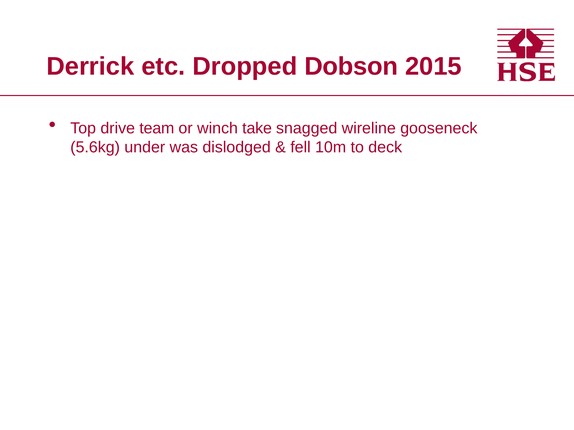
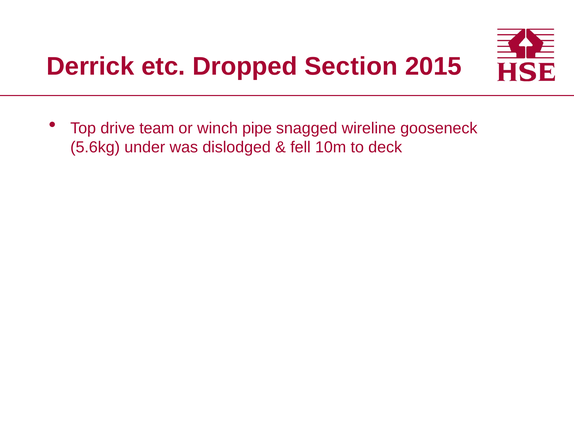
Dobson: Dobson -> Section (351, 66)
take: take -> pipe (257, 128)
